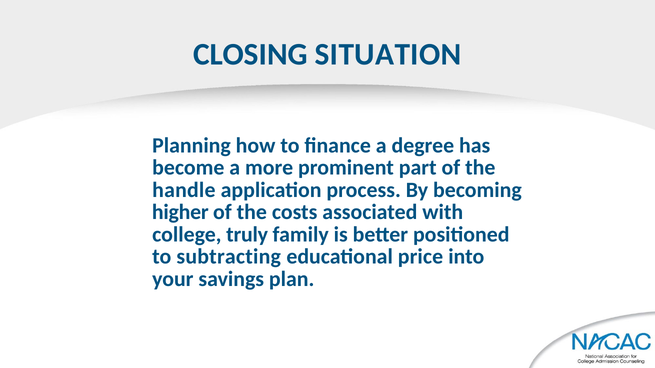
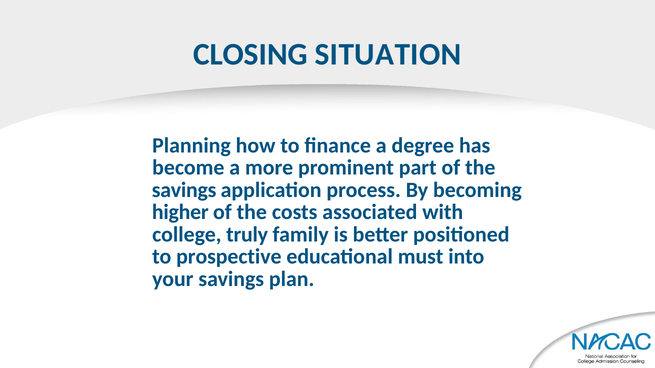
handle: handle -> savings (184, 190)
subtracting: subtracting -> prospective (229, 257)
price: price -> must (421, 257)
